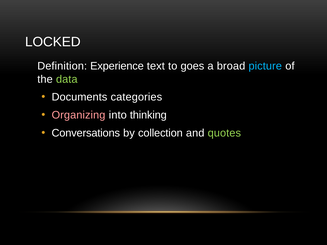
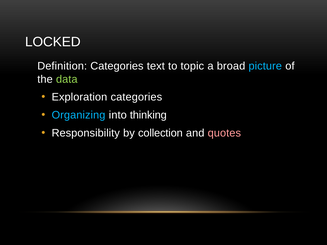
Definition Experience: Experience -> Categories (117, 66)
goes: goes -> topic (192, 66)
Documents: Documents -> Exploration (79, 97)
Organizing colour: pink -> light blue (79, 115)
Conversations: Conversations -> Responsibility (86, 133)
quotes colour: light green -> pink (224, 133)
